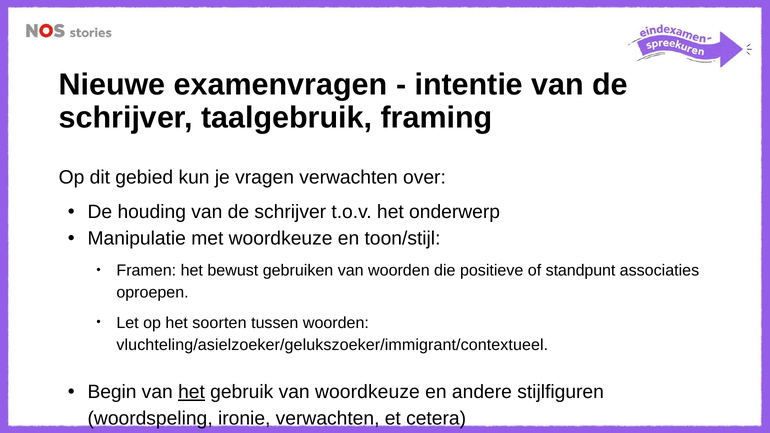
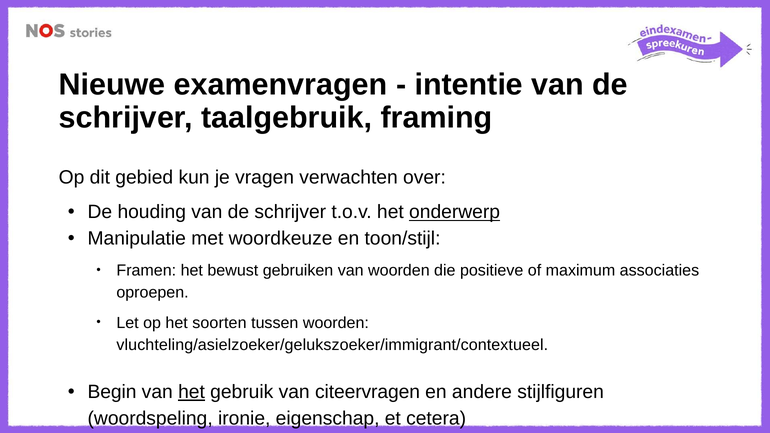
onderwerp underline: none -> present (455, 212)
standpunt: standpunt -> maximum (580, 271)
van woordkeuze: woordkeuze -> citeervragen (368, 392)
ironie verwachten: verwachten -> eigenschap (328, 419)
